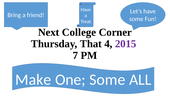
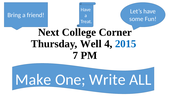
That: That -> Well (91, 44)
2015 colour: purple -> blue (126, 44)
One Some: Some -> Write (107, 79)
